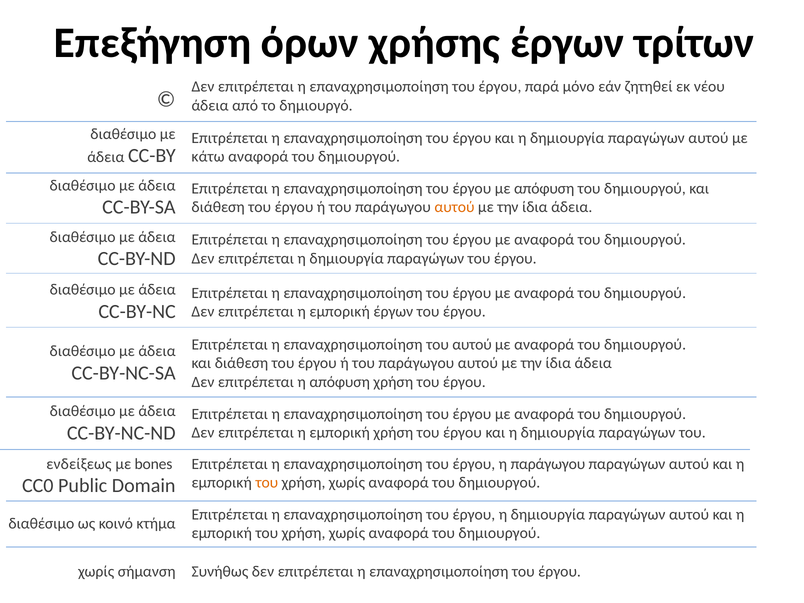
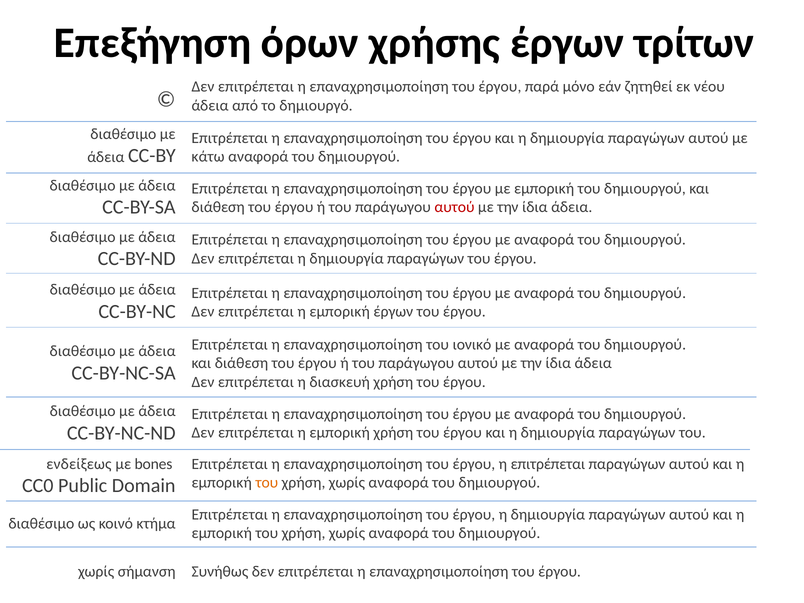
με απόφυση: απόφυση -> εμπορική (544, 188)
αυτού colour: orange -> red (454, 207)
του αυτού: αυτού -> ιονικό (472, 344)
η απόφυση: απόφυση -> διασκευή (340, 382)
η παράγωγου: παράγωγου -> επιτρέπεται (548, 464)
